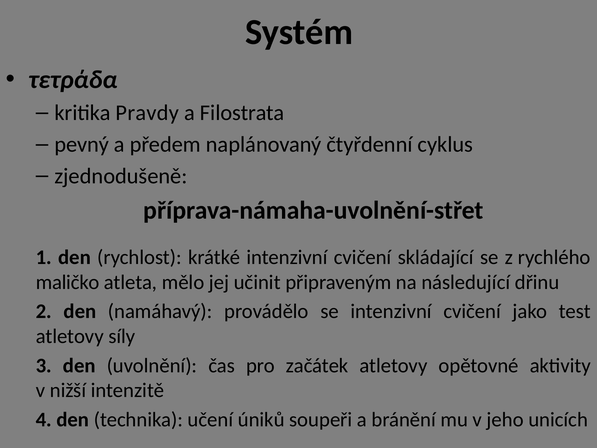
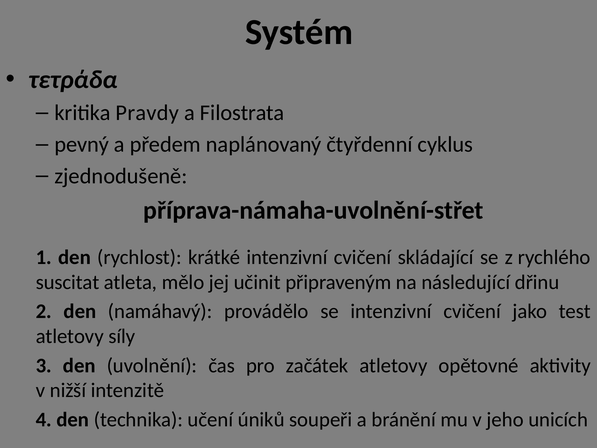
maličko: maličko -> suscitat (68, 282)
